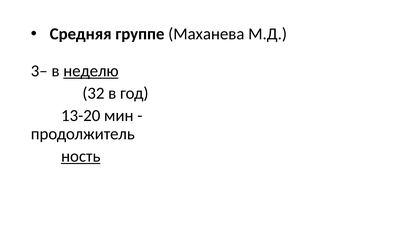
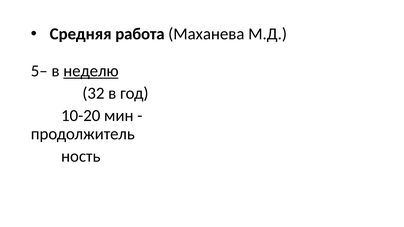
группе: группе -> работа (140, 34)
3–: 3– -> 5– (39, 71)
13-20: 13-20 -> 10-20 (81, 116)
ность underline: present -> none (81, 156)
